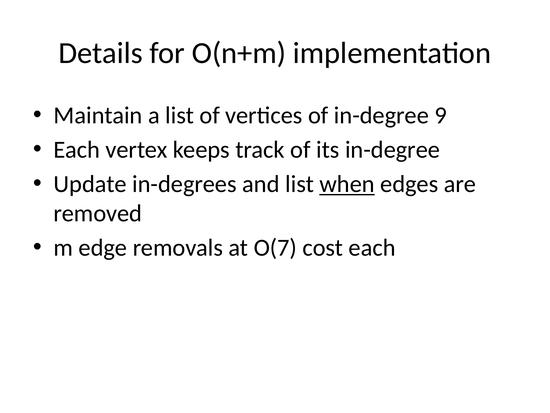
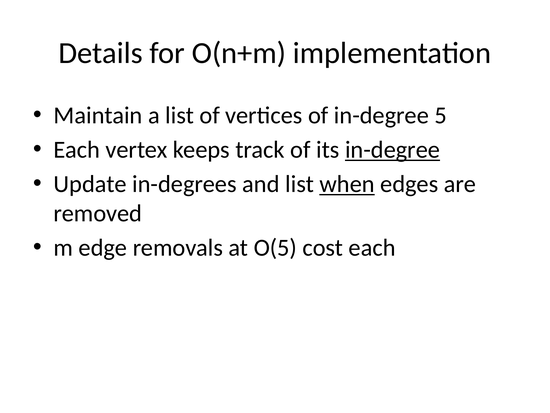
9: 9 -> 5 (441, 115)
in-degree underline: none -> present (393, 150)
O(7: O(7 -> O(5 (275, 247)
